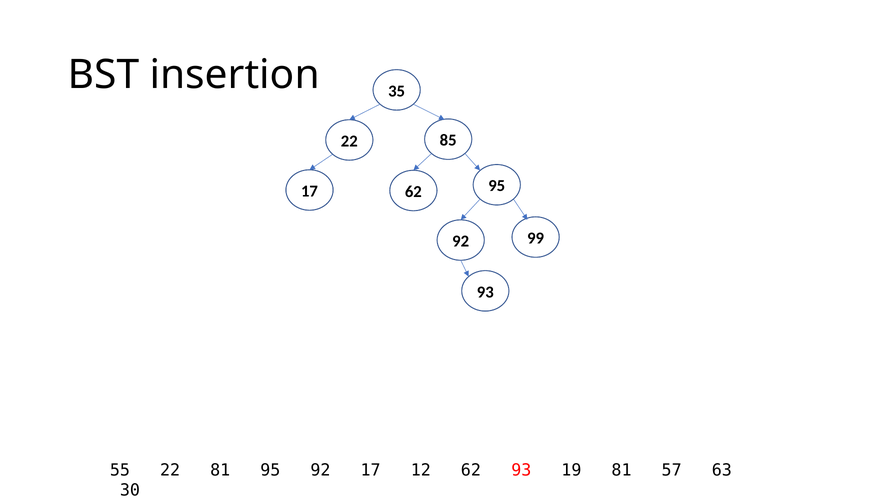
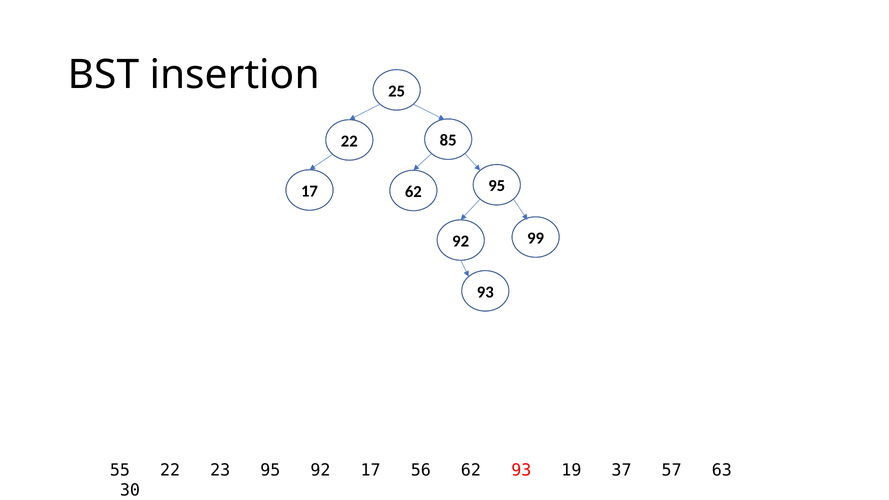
35: 35 -> 25 (397, 91)
22 81: 81 -> 23 (220, 470)
12: 12 -> 56 (421, 470)
19 81: 81 -> 37 (622, 470)
